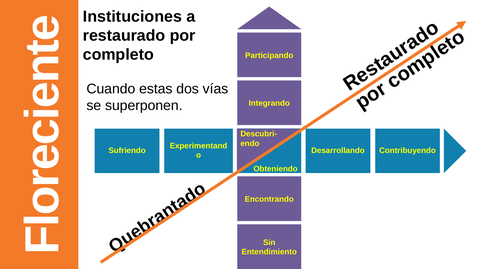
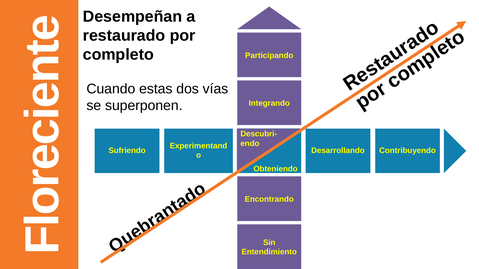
Instituciones: Instituciones -> Desempeñan (133, 16)
